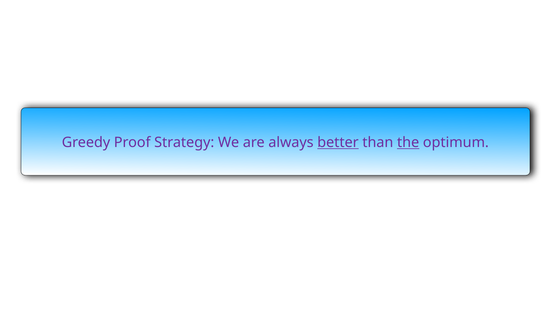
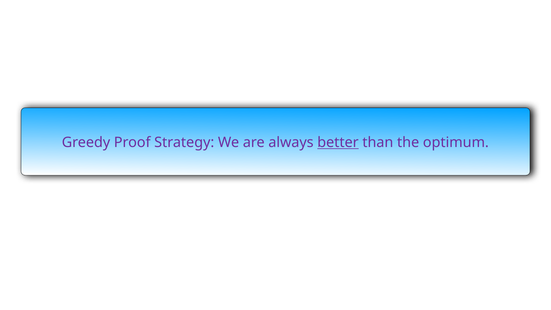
the underline: present -> none (408, 142)
